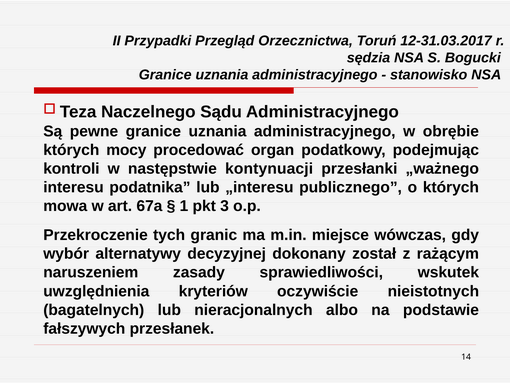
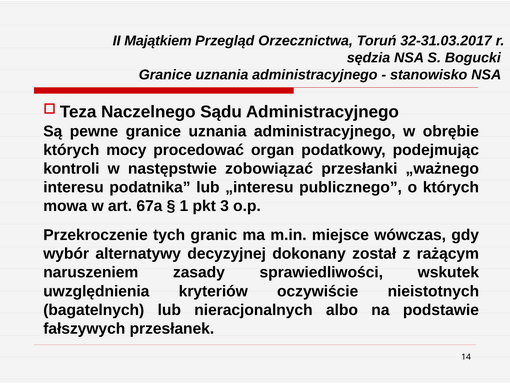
Przypadki: Przypadki -> Majątkiem (158, 41)
12-31.03.2017: 12-31.03.2017 -> 32-31.03.2017 (446, 41)
kontynuacji: kontynuacji -> zobowiązać (269, 168)
